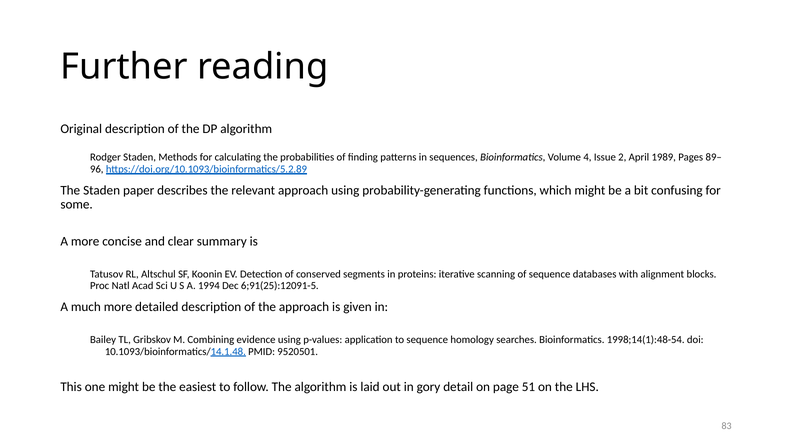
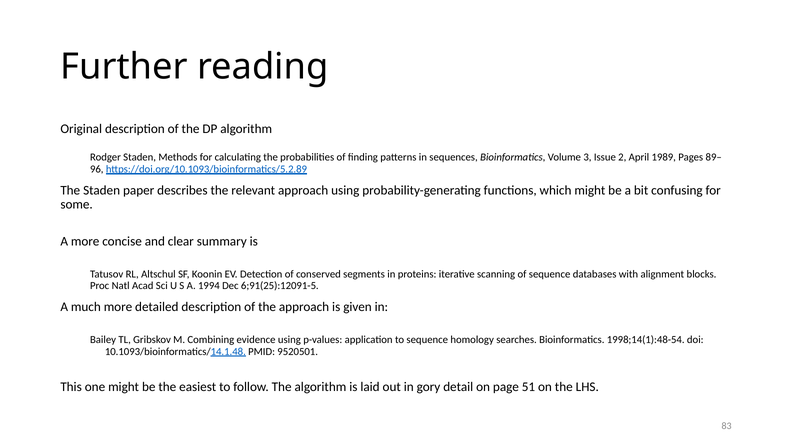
4: 4 -> 3 (587, 157)
